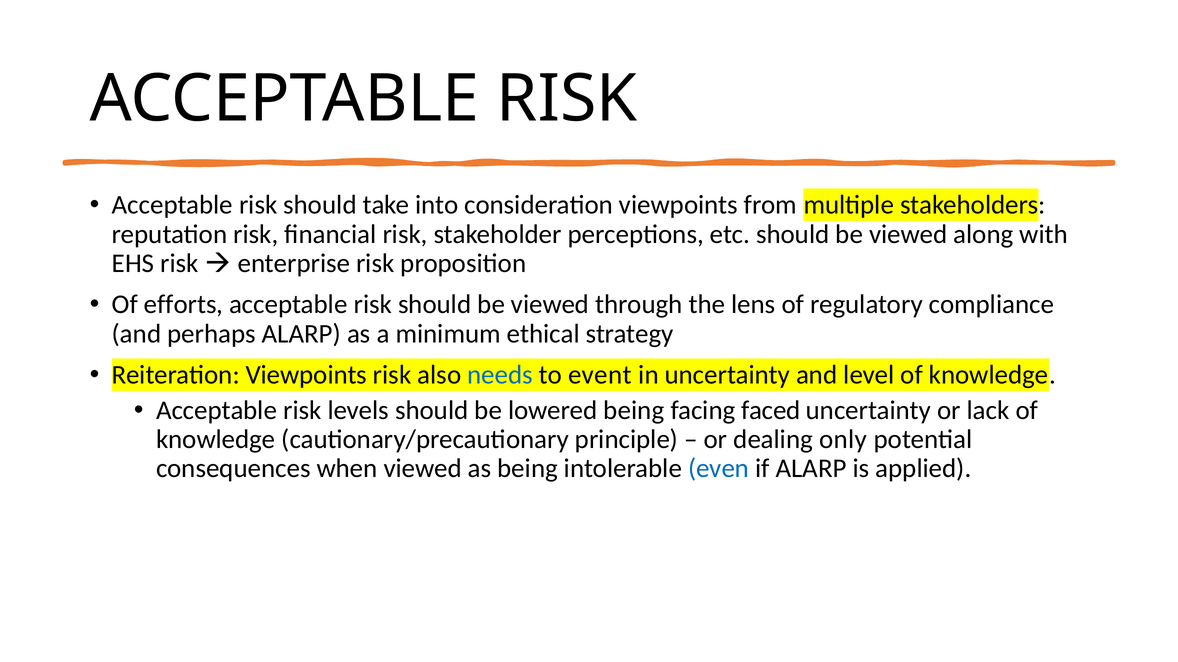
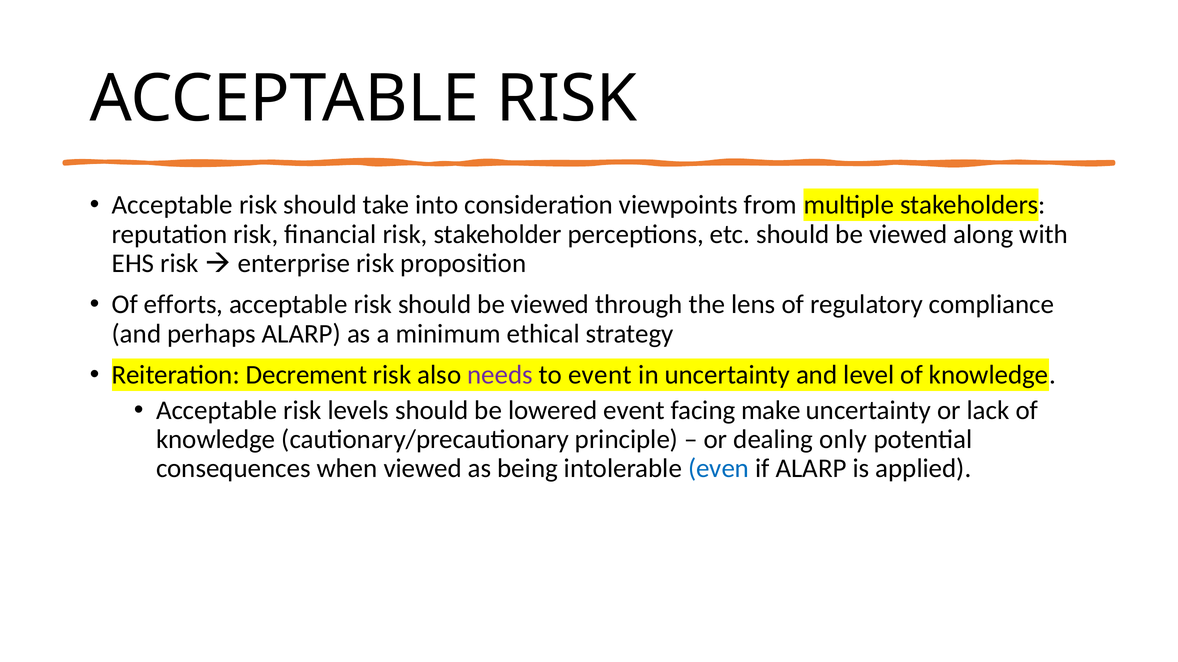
Reiteration Viewpoints: Viewpoints -> Decrement (306, 375)
needs colour: blue -> purple (500, 375)
lowered being: being -> event (634, 411)
faced: faced -> make (771, 411)
